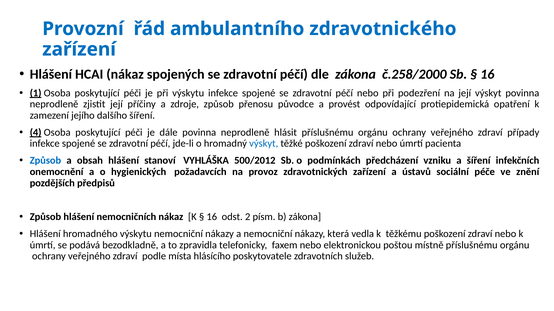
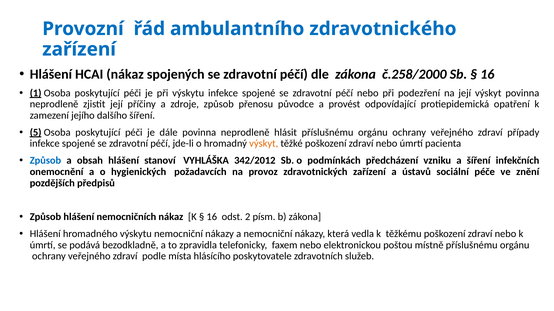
4: 4 -> 5 (36, 133)
výskyt colour: blue -> orange (264, 144)
500/2012: 500/2012 -> 342/2012 (255, 161)
